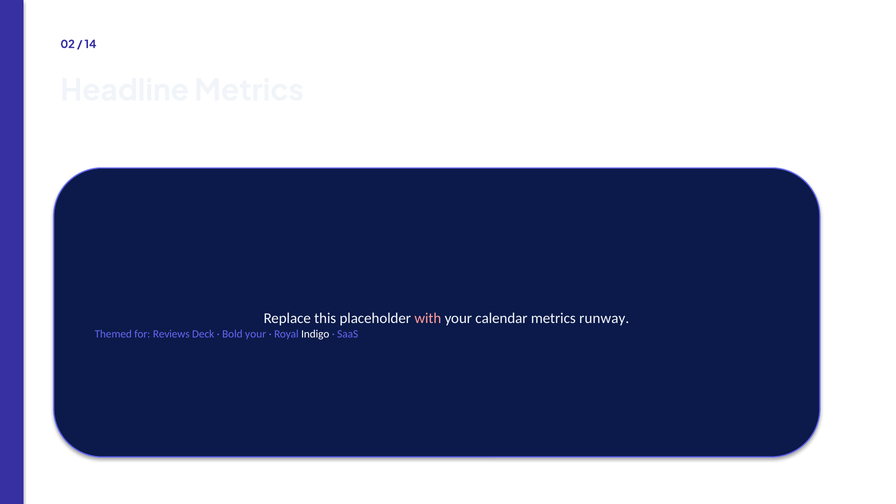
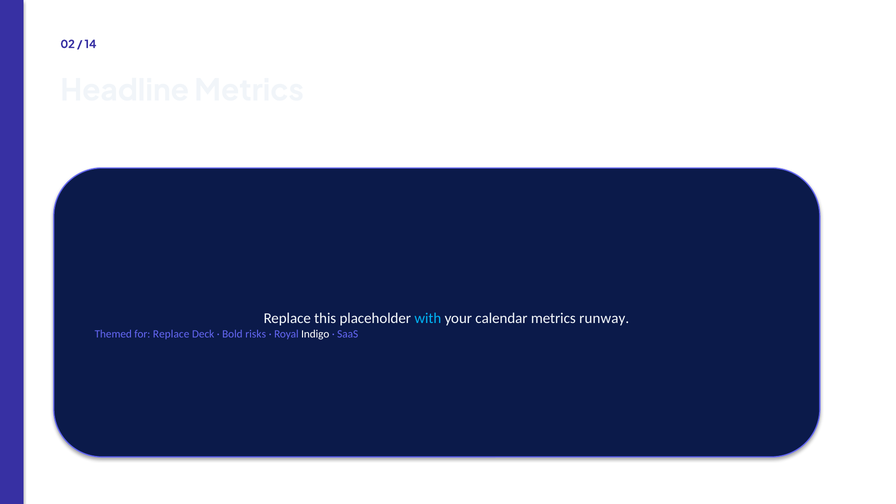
with colour: pink -> light blue (428, 319)
for Reviews: Reviews -> Replace (171, 334)
Bold your: your -> risks (256, 334)
